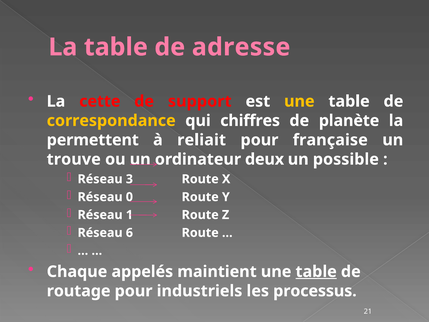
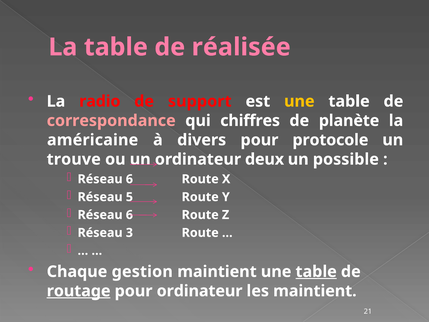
adresse: adresse -> réalisée (241, 47)
cette: cette -> radio (100, 101)
correspondance colour: yellow -> pink (111, 121)
permettent: permettent -> américaine (93, 140)
reliait: reliait -> divers (202, 140)
française: française -> protocole (330, 140)
3: 3 -> 6 (129, 179)
0: 0 -> 5 (129, 197)
1: 1 -> 6 (129, 215)
6: 6 -> 3 (129, 233)
appelés: appelés -> gestion (142, 271)
routage underline: none -> present (79, 291)
pour industriels: industriels -> ordinateur (200, 291)
les processus: processus -> maintient (315, 291)
